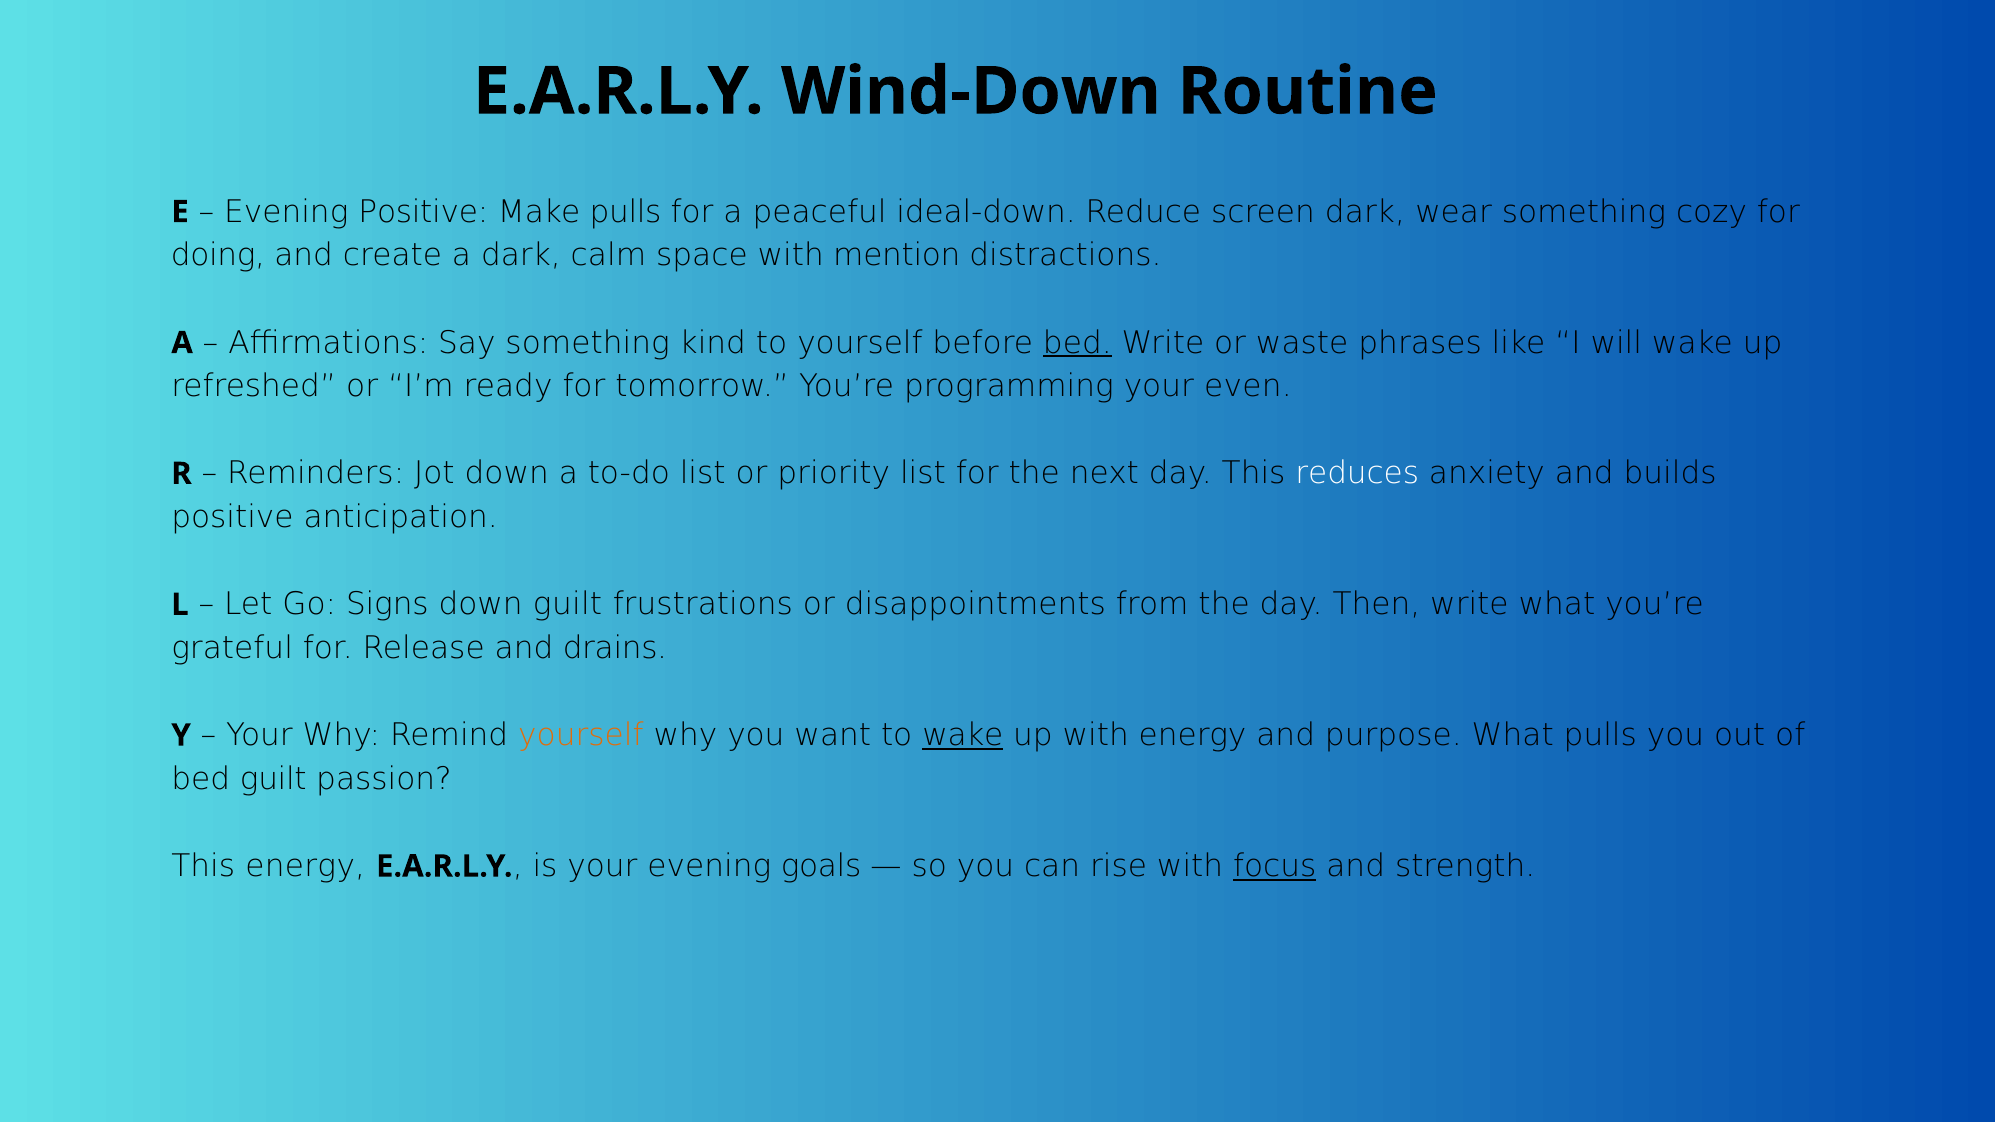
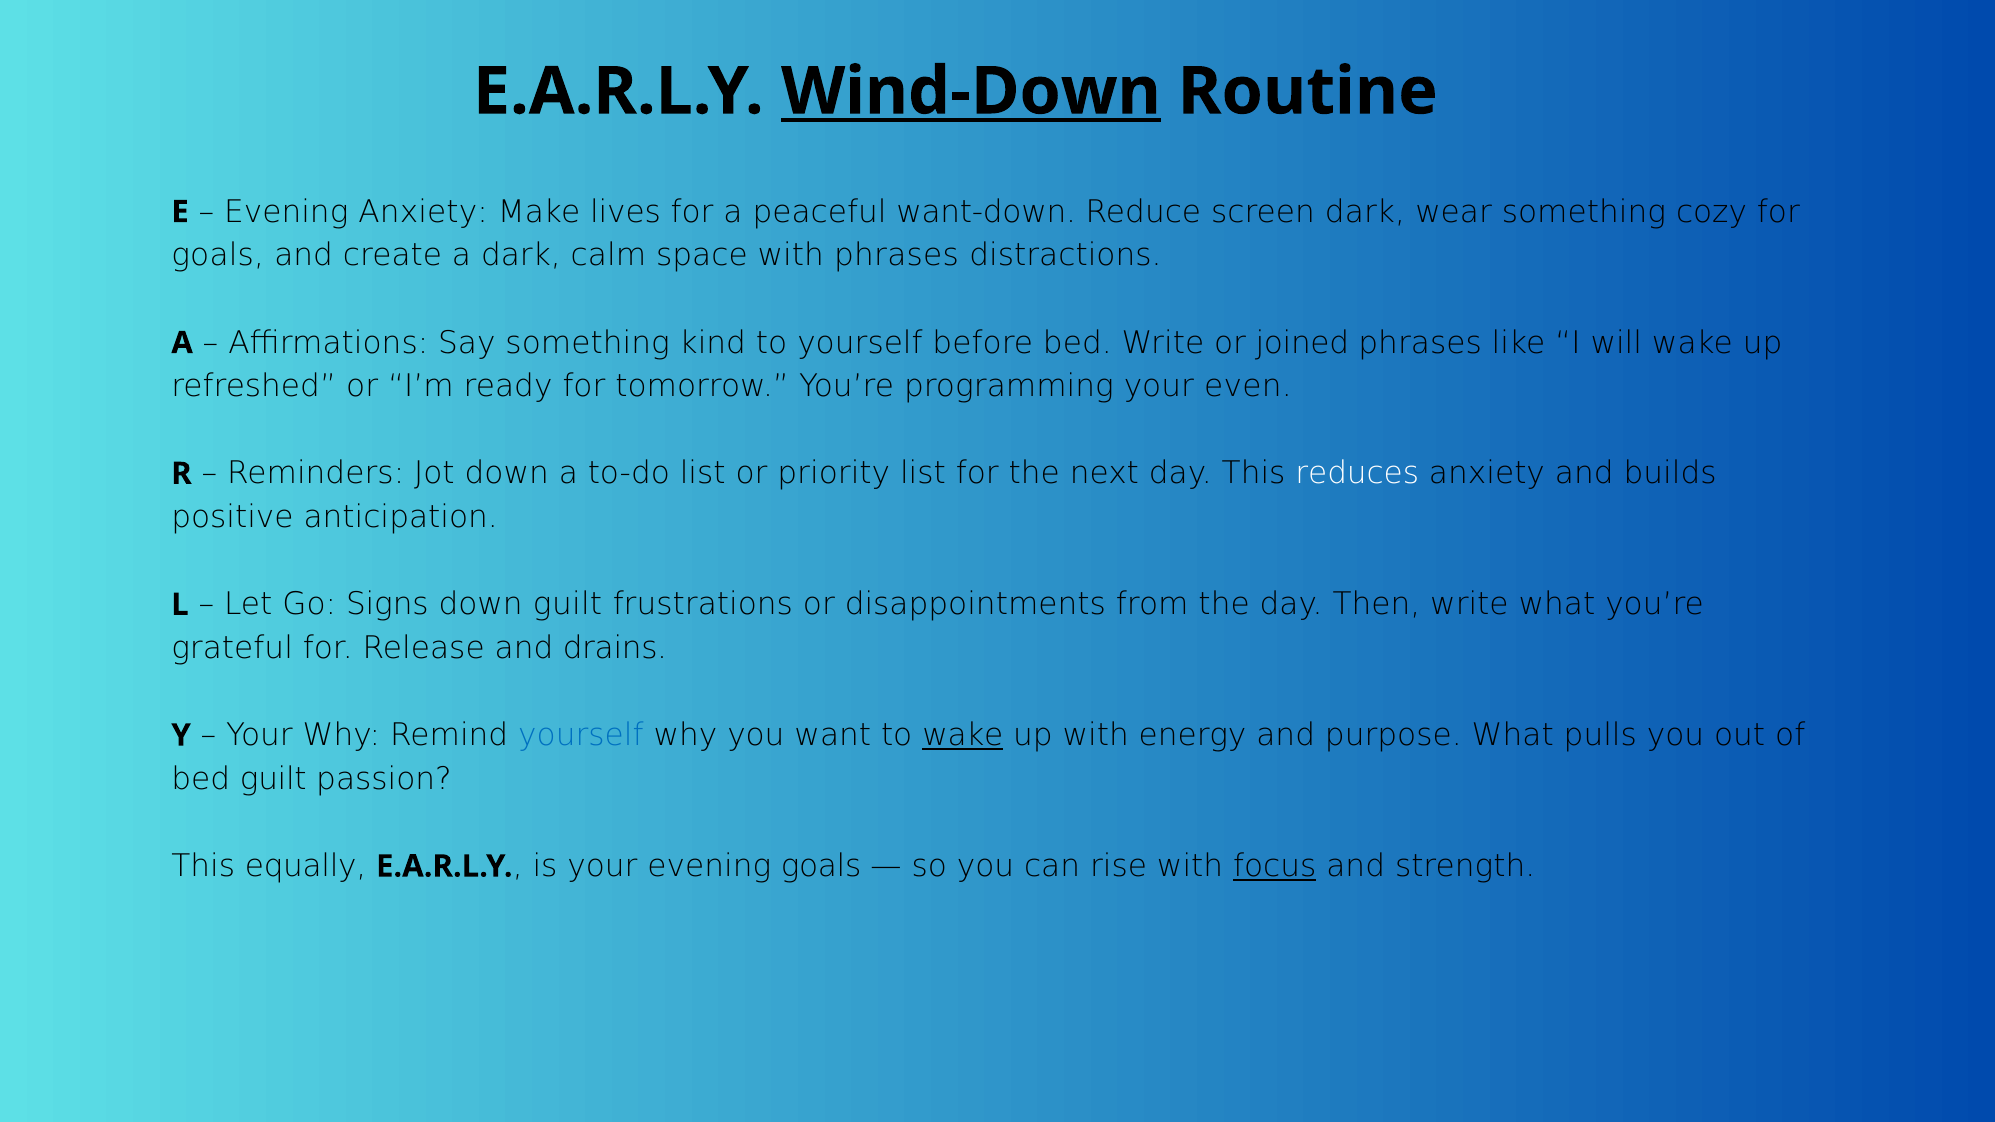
Wind-Down underline: none -> present (971, 92)
Evening Positive: Positive -> Anxiety (423, 212)
Make pulls: pulls -> lives (625, 212)
ideal-down: ideal-down -> want-down (986, 212)
doing: doing -> goals (218, 256)
with mention: mention -> phrases (896, 256)
bed underline: present -> none (1077, 343)
waste: waste -> joined (1302, 343)
yourself colour: orange -> blue (581, 736)
This energy: energy -> equally (306, 866)
